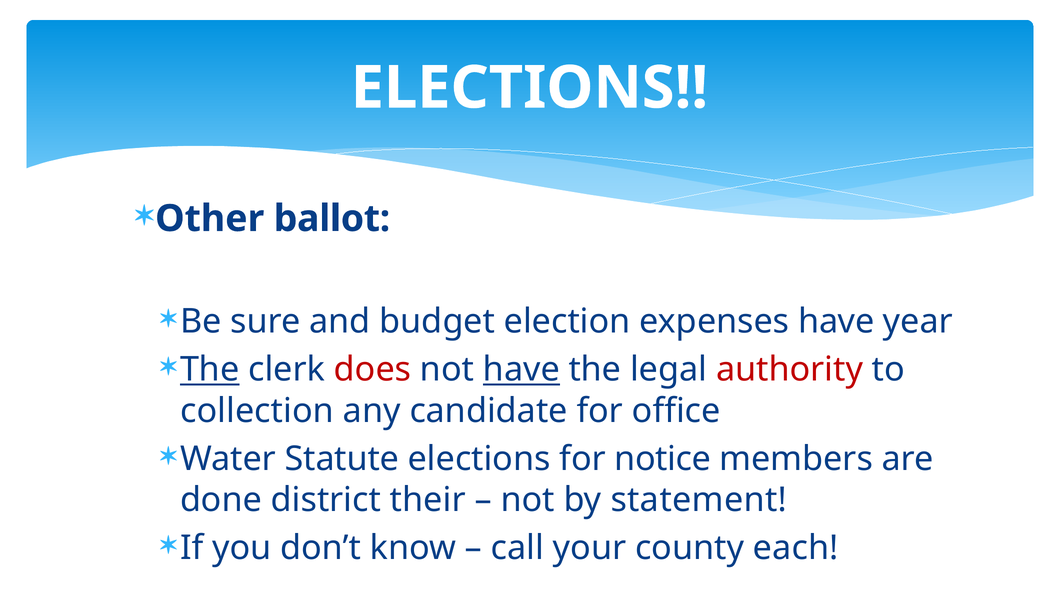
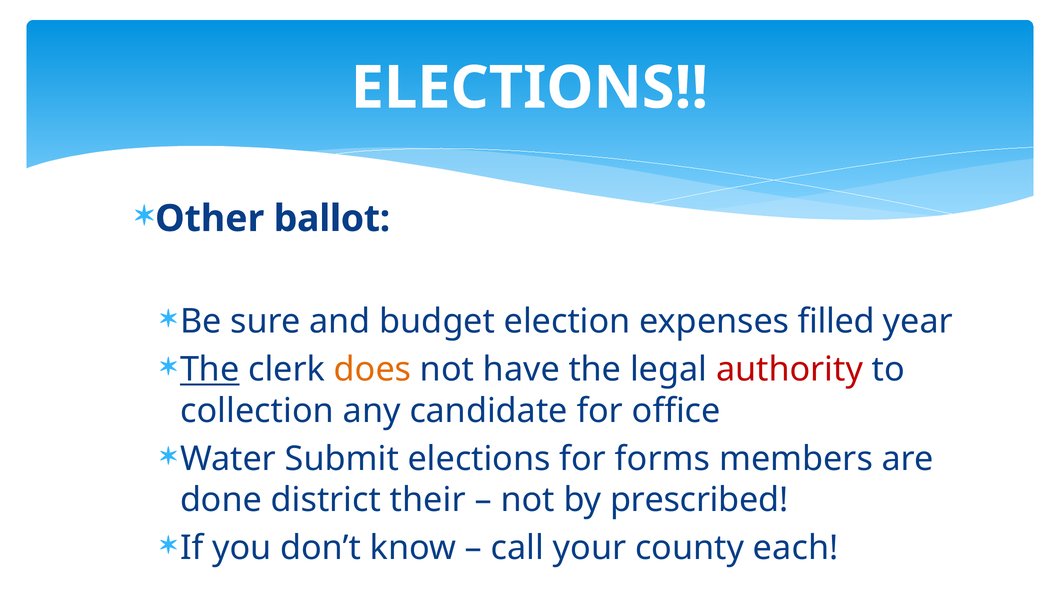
expenses have: have -> filled (836, 321)
does colour: red -> orange (372, 369)
have underline: present -> none (521, 369)
Statute: Statute -> Submit (342, 459)
notice: notice -> forms (663, 459)
statement: statement -> prescribed (699, 500)
